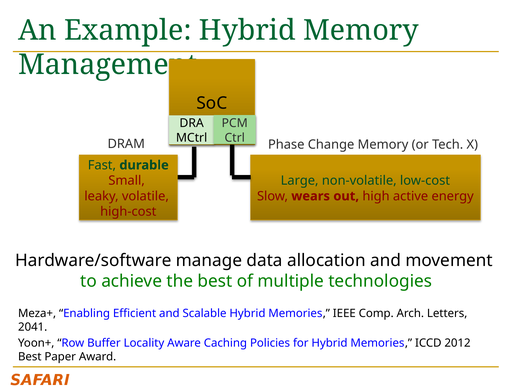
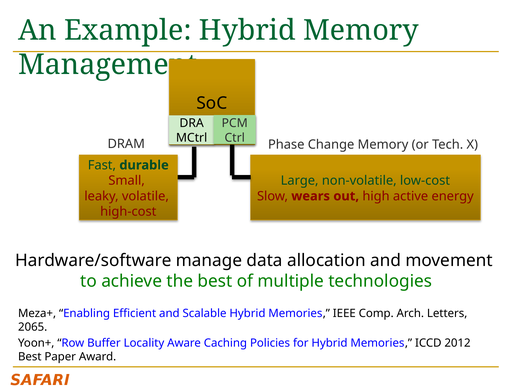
2041: 2041 -> 2065 (33, 327)
